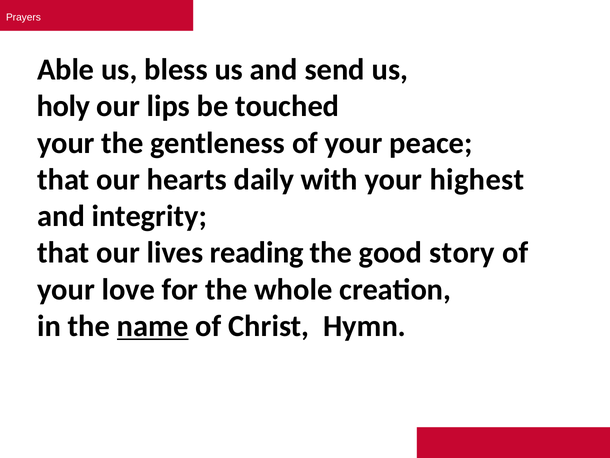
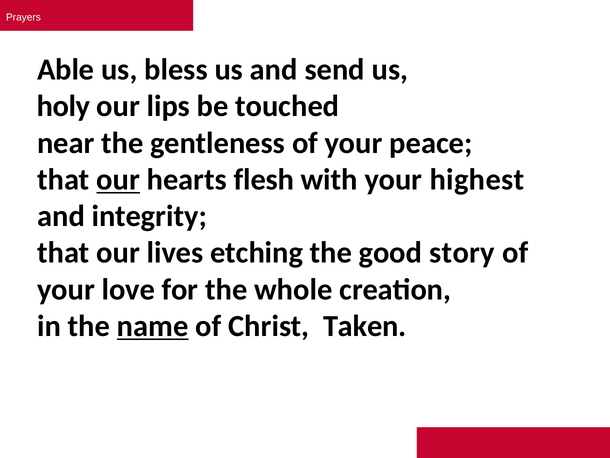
your: your -> near (66, 143)
our underline: none -> present (118, 179)
daily: daily -> flesh (264, 179)
reading: reading -> etching (257, 253)
Hymn: Hymn -> Taken (365, 326)
